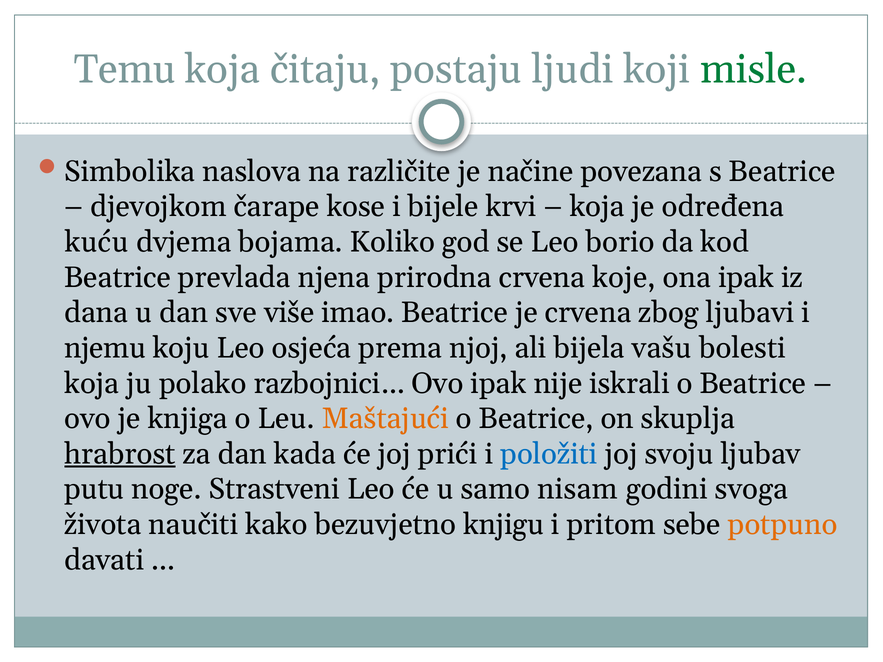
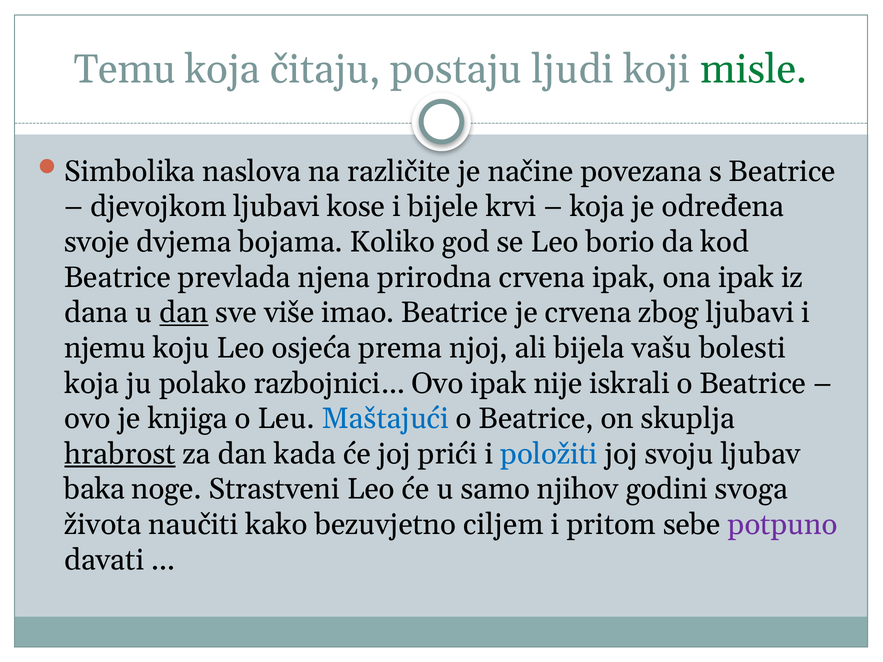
djevojkom čarape: čarape -> ljubavi (277, 207)
kuću: kuću -> svoje (97, 242)
crvena koje: koje -> ipak (624, 278)
dan underline: none -> present (184, 313)
Maštajući colour: orange -> blue (385, 419)
putu: putu -> baka (94, 489)
nisam: nisam -> njihov (578, 489)
knjigu: knjigu -> ciljem (503, 525)
potpuno colour: orange -> purple (783, 525)
